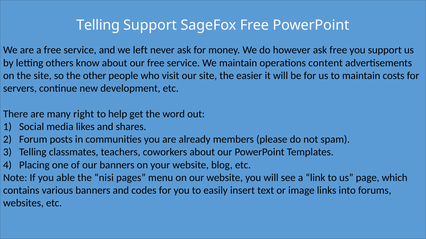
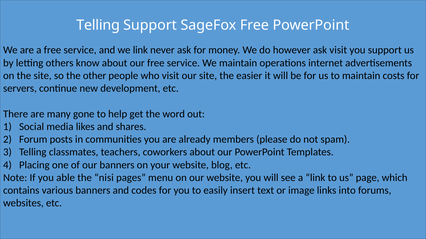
we left: left -> link (140, 50)
ask free: free -> visit (338, 50)
content: content -> internet (326, 63)
right: right -> gone (84, 114)
